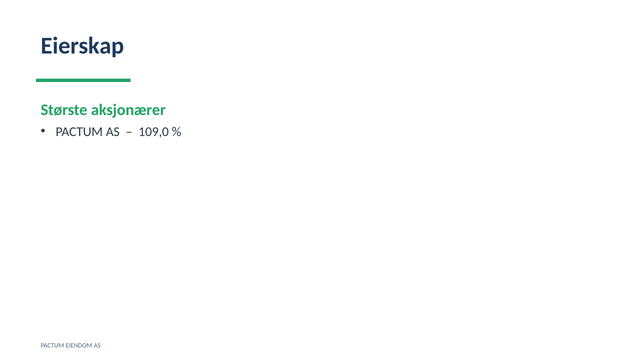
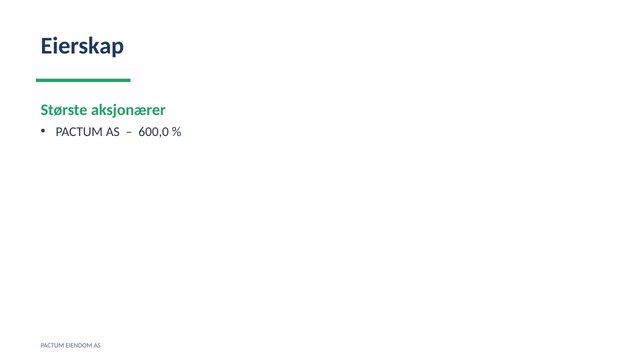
109,0: 109,0 -> 600,0 (154, 132)
